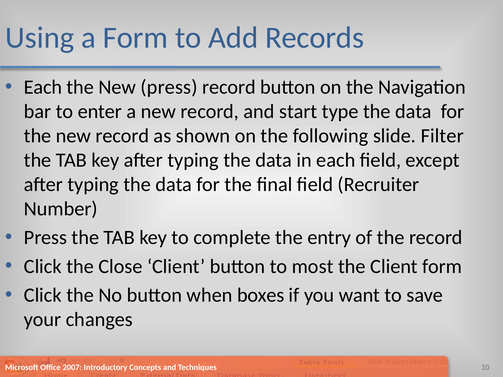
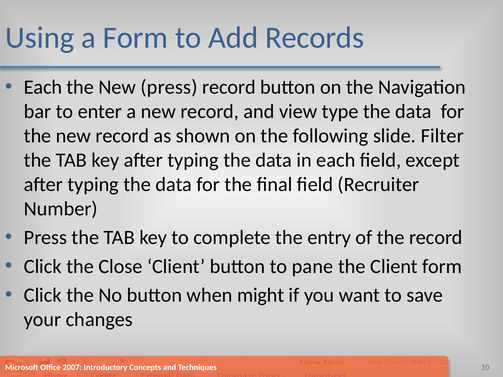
start: start -> view (298, 112)
most: most -> pane (313, 267)
boxes: boxes -> might (261, 295)
